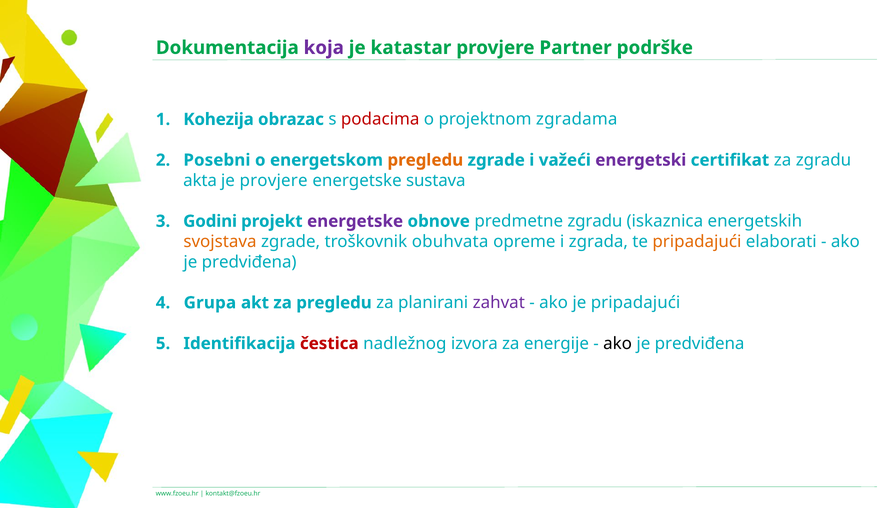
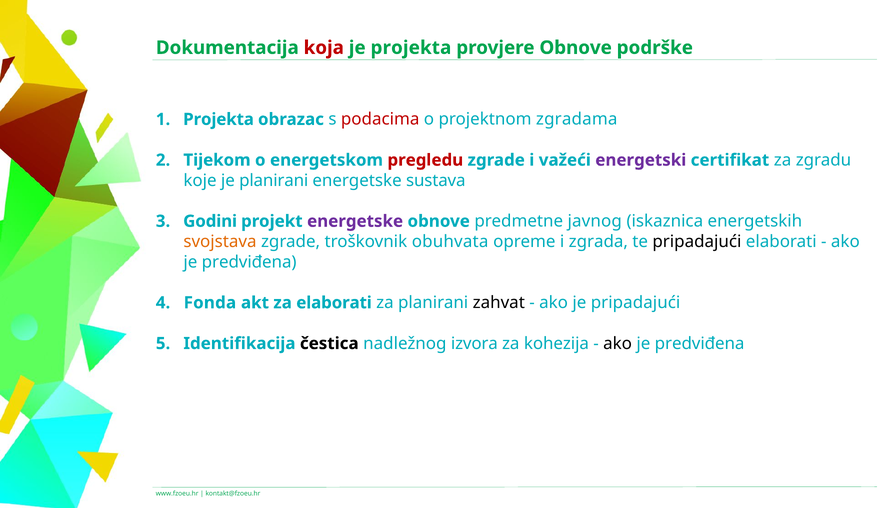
koja colour: purple -> red (324, 48)
je katastar: katastar -> projekta (411, 48)
provjere Partner: Partner -> Obnove (576, 48)
Kohezija: Kohezija -> Projekta (219, 119)
Posebni: Posebni -> Tijekom (217, 160)
pregledu colour: orange -> red (425, 160)
akta: akta -> koje (200, 180)
je provjere: provjere -> planirani (274, 180)
predmetne zgradu: zgradu -> javnog (595, 221)
pripadajući colour: orange -> black (697, 241)
Grupa: Grupa -> Fonda (210, 302)
za pregledu: pregledu -> elaborati (334, 302)
zahvat colour: purple -> black (499, 302)
čestica colour: red -> black (329, 343)
energije: energije -> kohezija (556, 343)
